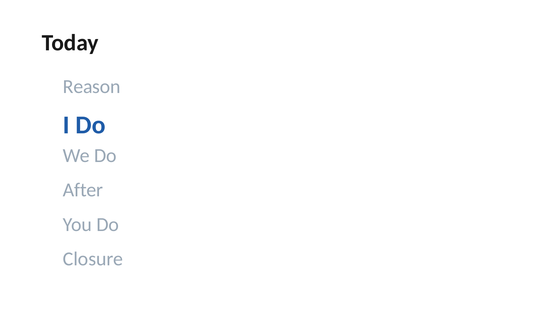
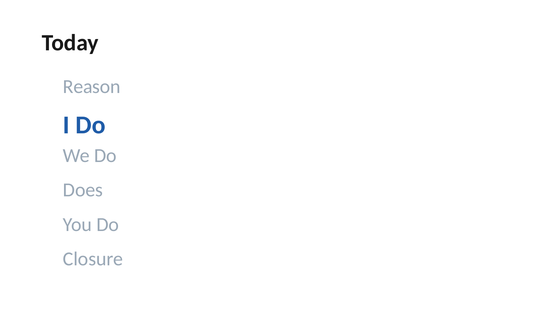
After: After -> Does (83, 190)
